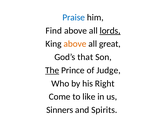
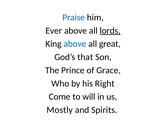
Find: Find -> Ever (54, 31)
above colour: orange -> blue (75, 44)
The underline: present -> none (52, 71)
Judge: Judge -> Grace (109, 71)
like: like -> will (89, 97)
Sinners: Sinners -> Mostly (60, 110)
